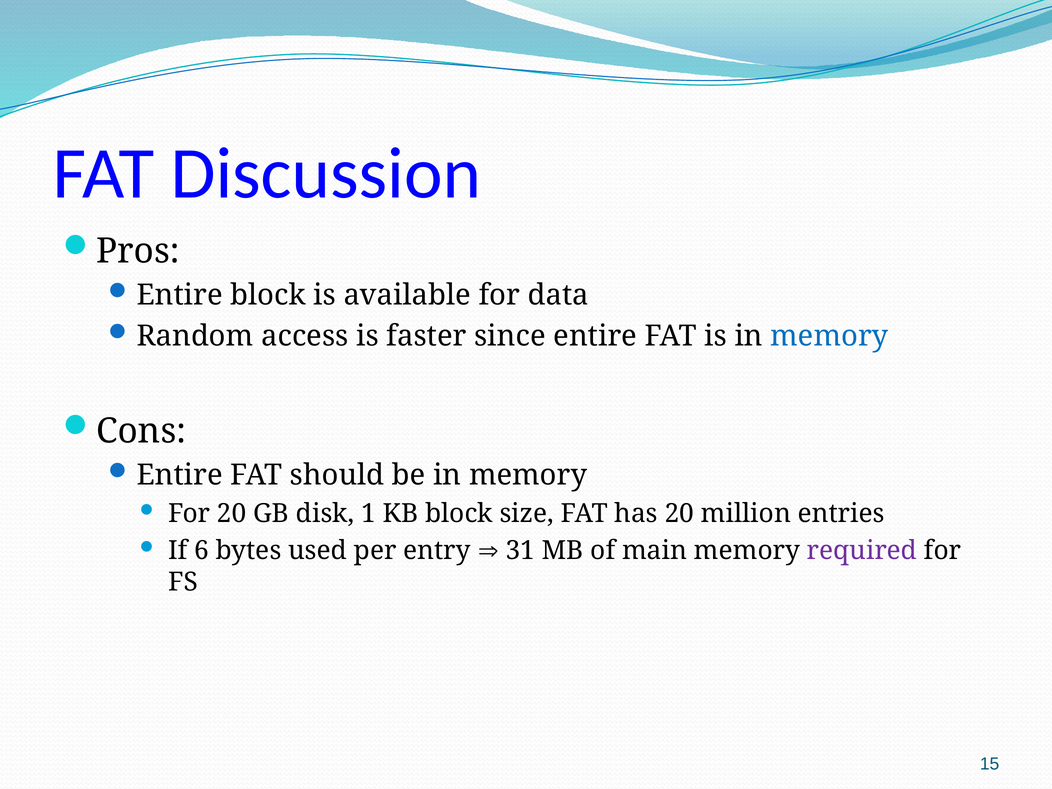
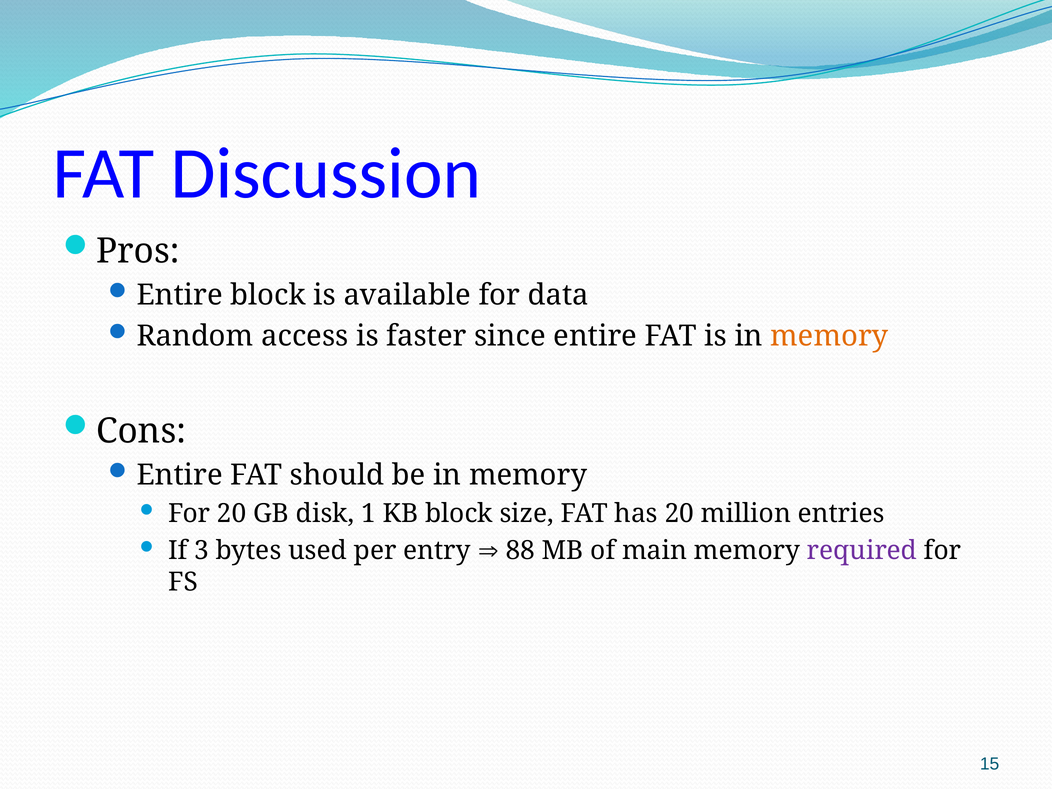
memory colour: blue -> orange (829, 336)
6: 6 -> 3 (202, 551)
31: 31 -> 88 (520, 551)
